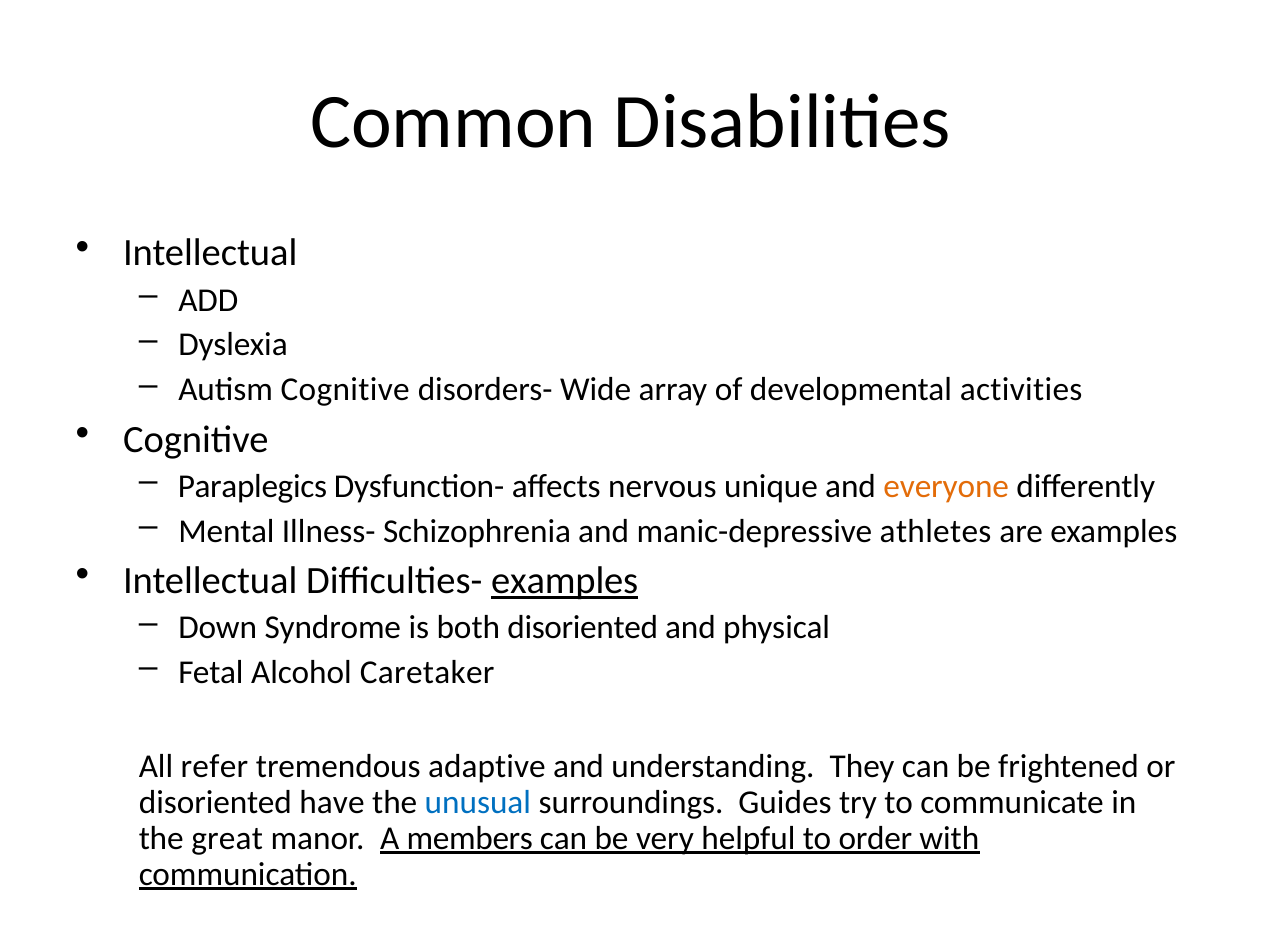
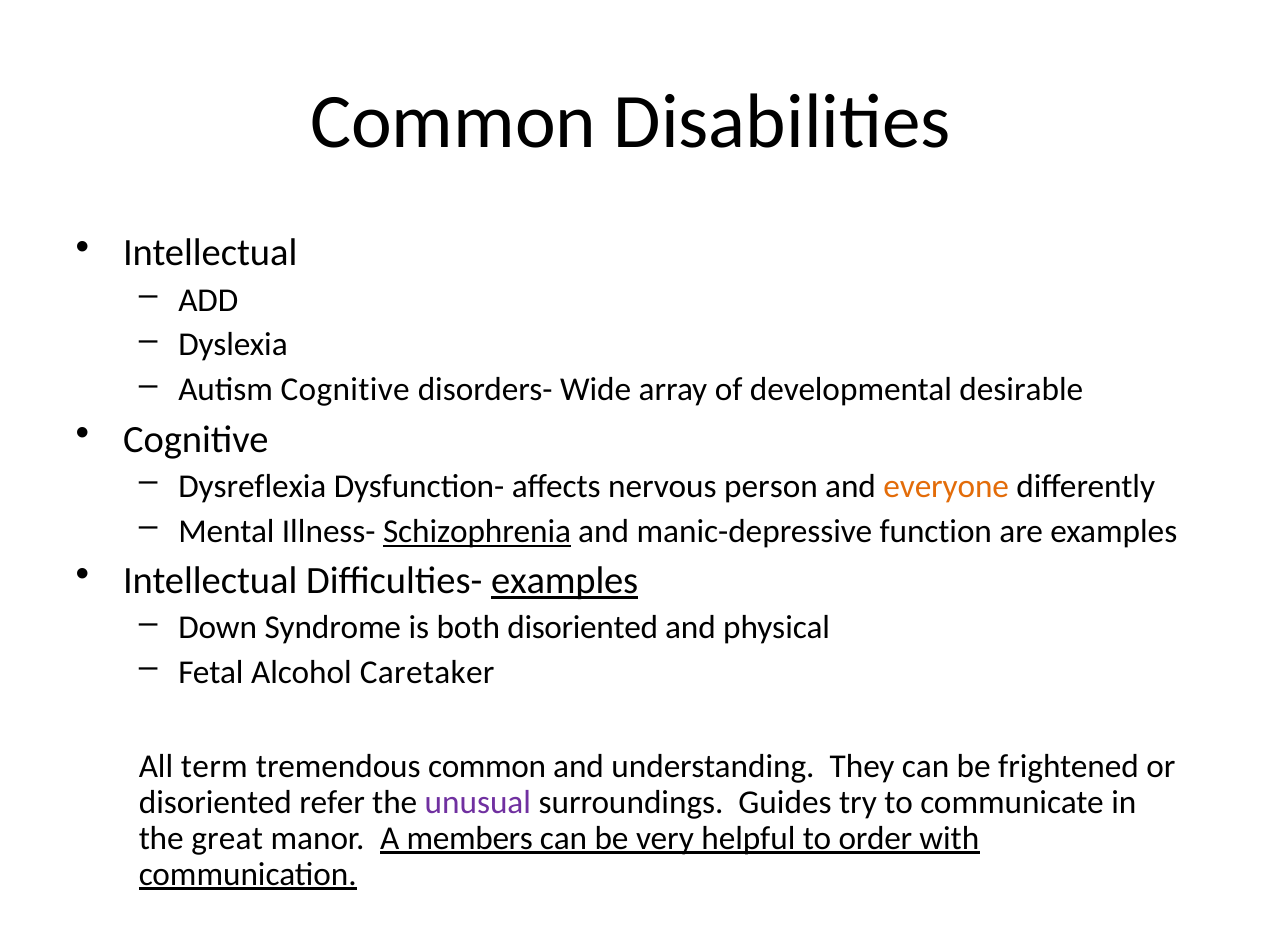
activities: activities -> desirable (1021, 390)
Paraplegics: Paraplegics -> Dysreflexia (252, 486)
unique: unique -> person (771, 486)
Schizophrenia underline: none -> present (477, 531)
athletes: athletes -> function (936, 531)
refer: refer -> term (214, 766)
tremendous adaptive: adaptive -> common (487, 766)
have: have -> refer (332, 802)
unusual colour: blue -> purple (478, 802)
